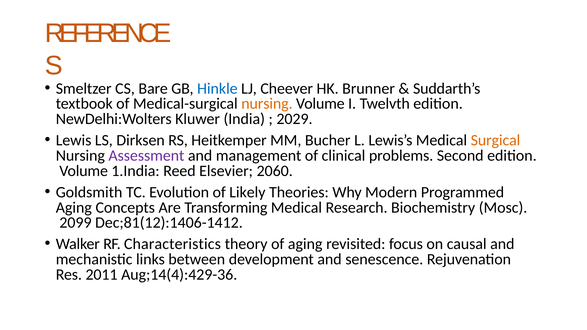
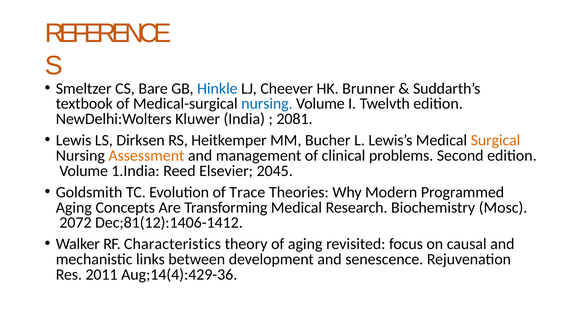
nursing colour: orange -> blue (267, 104)
2029: 2029 -> 2081 (294, 119)
Assessment colour: purple -> orange (146, 156)
2060: 2060 -> 2045 (275, 171)
Likely: Likely -> Trace (247, 192)
2099: 2099 -> 2072 (75, 223)
